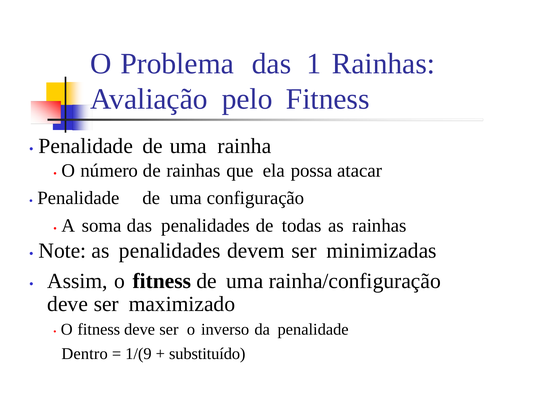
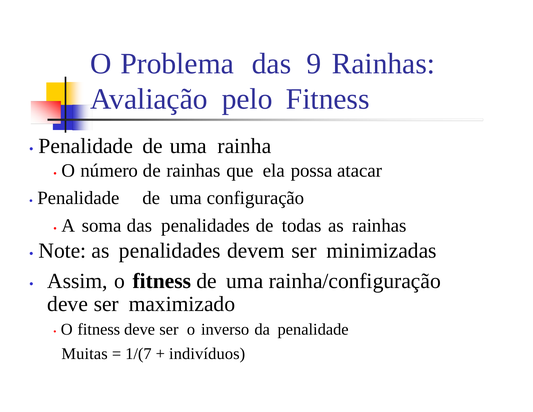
1: 1 -> 9 (314, 64)
Dentro: Dentro -> Muitas (85, 354)
1/(9: 1/(9 -> 1/(7 (138, 354)
substituído: substituído -> indivíduos (207, 354)
